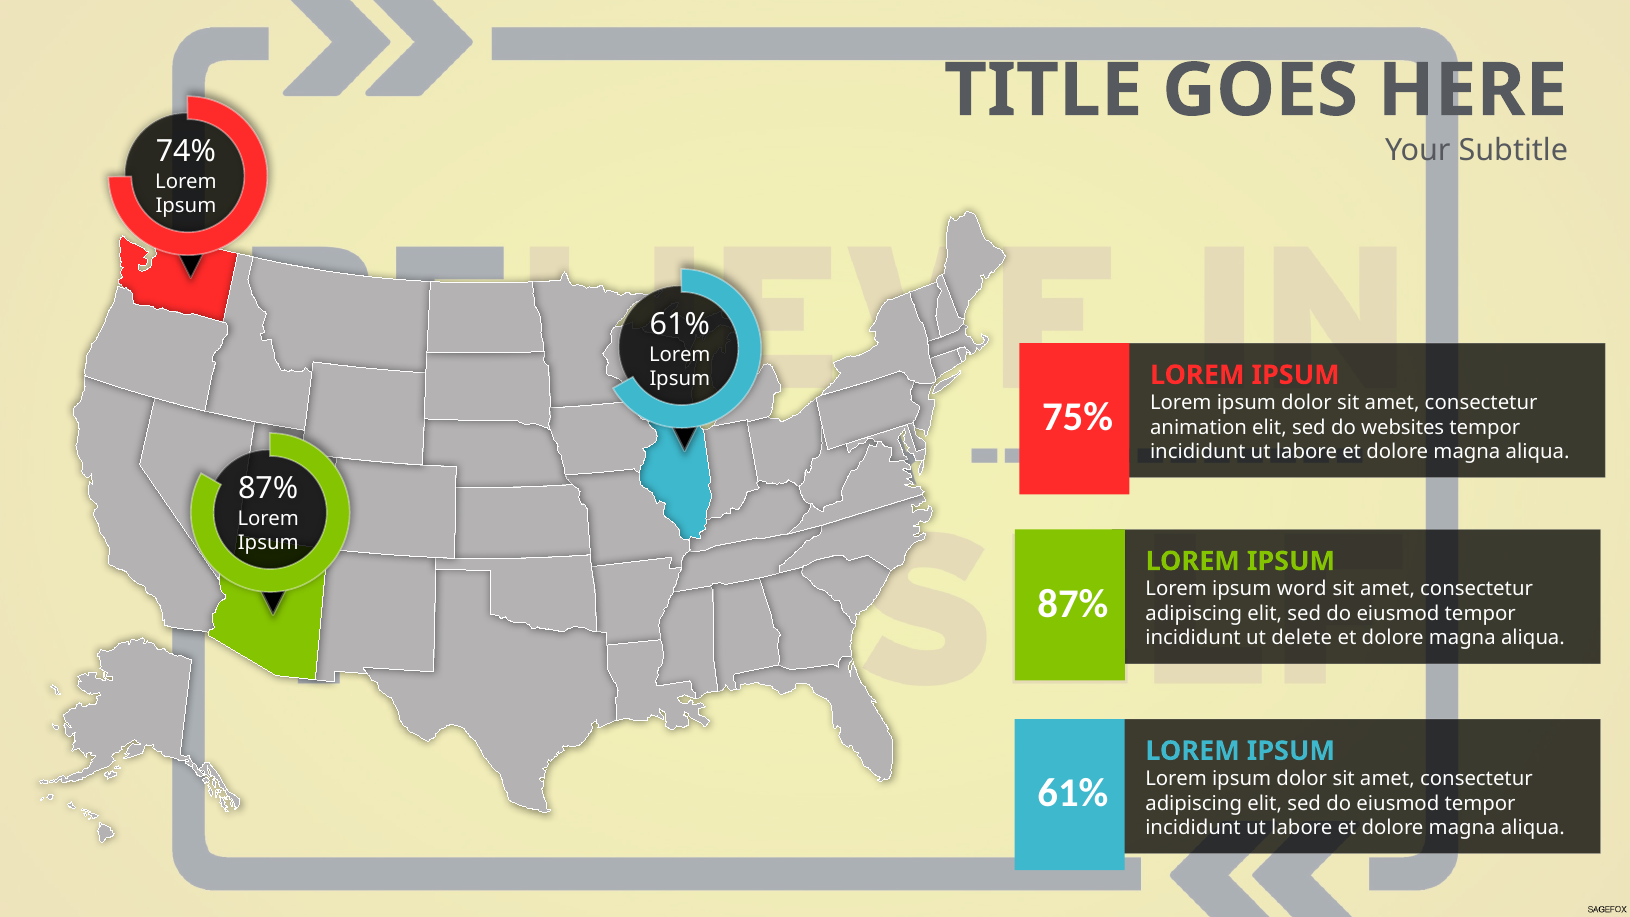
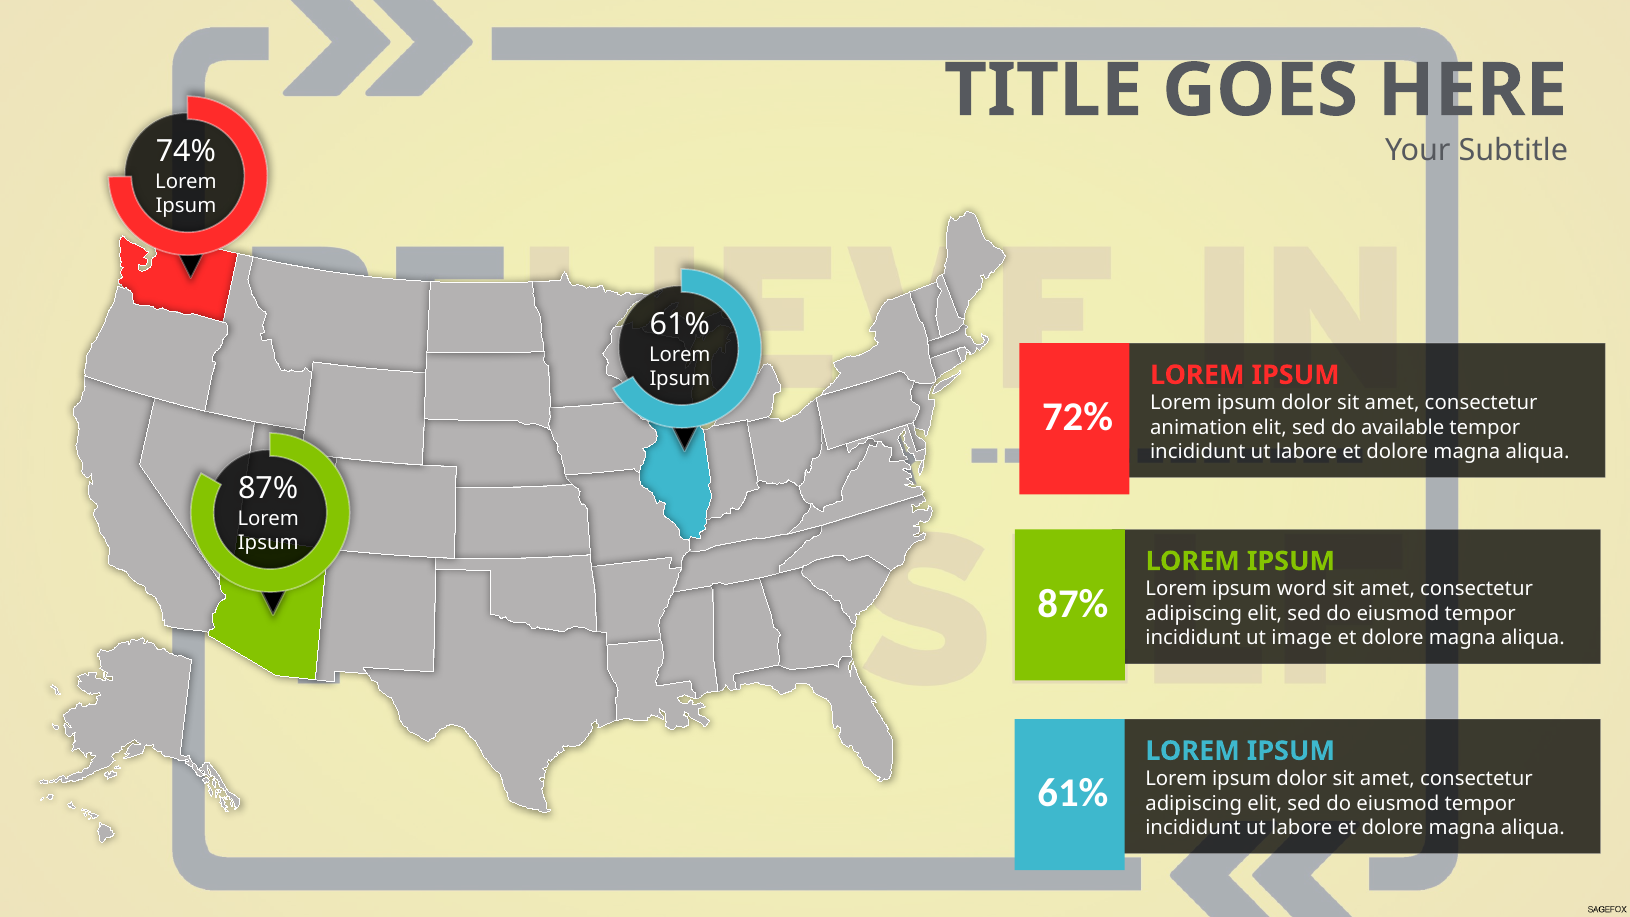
75%: 75% -> 72% (1078, 417)
websites: websites -> available (1403, 427)
delete: delete -> image (1302, 638)
